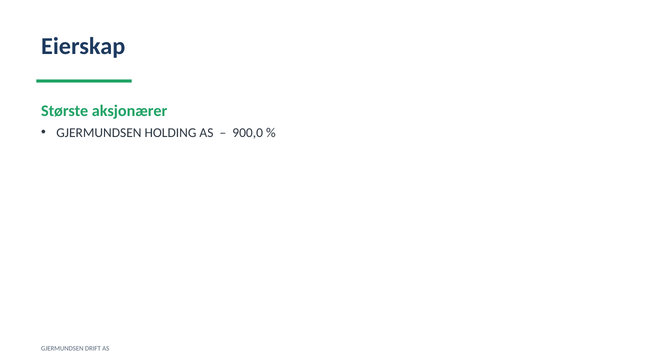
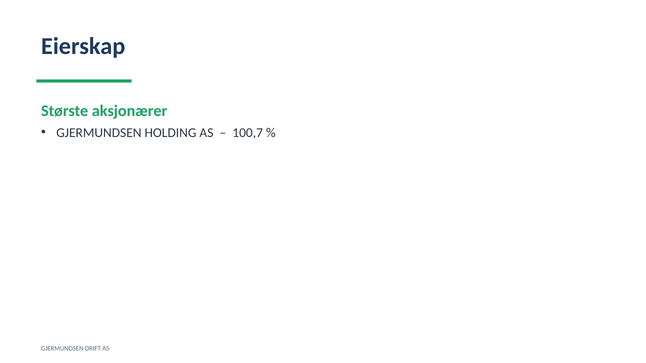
900,0: 900,0 -> 100,7 (248, 133)
